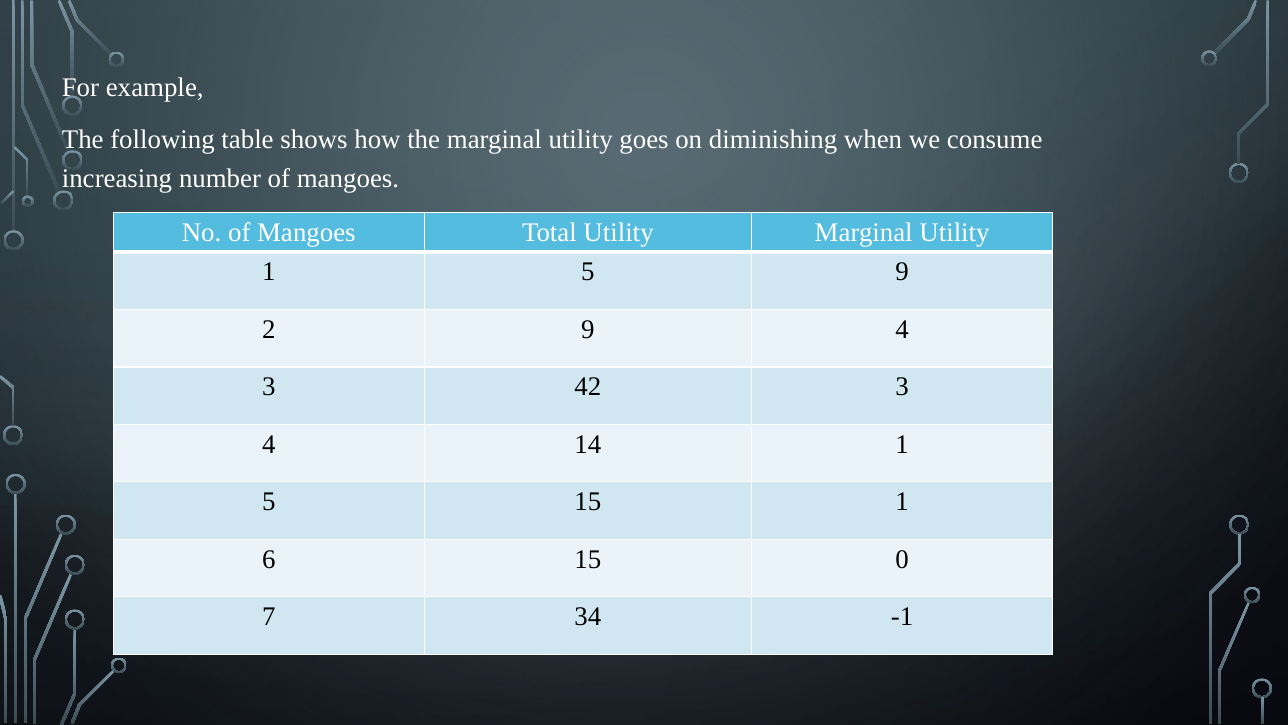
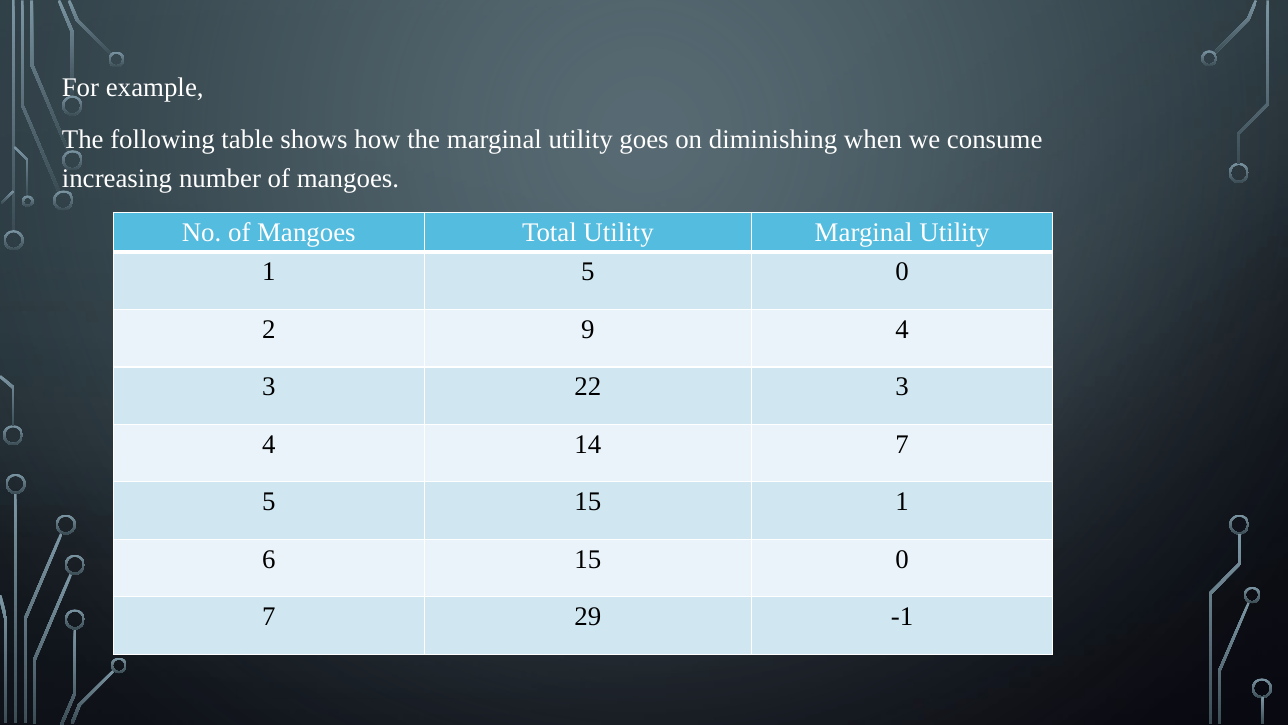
5 9: 9 -> 0 (902, 272)
42: 42 -> 22 (588, 387)
14 1: 1 -> 7 (902, 444)
34: 34 -> 29 (588, 616)
